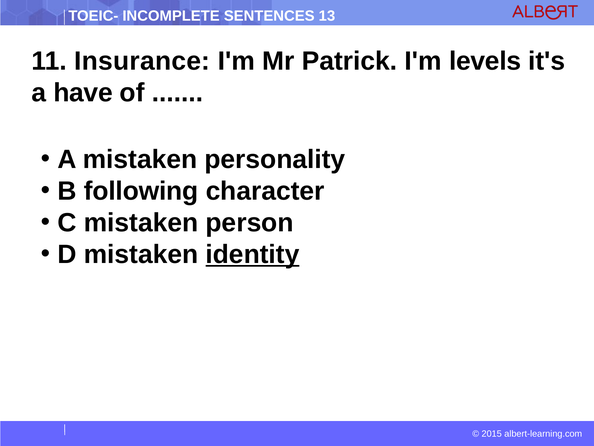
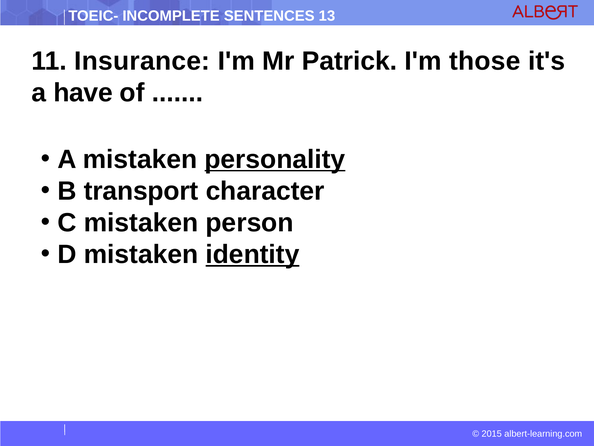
levels: levels -> those (485, 61)
personality underline: none -> present (275, 159)
following: following -> transport (141, 191)
